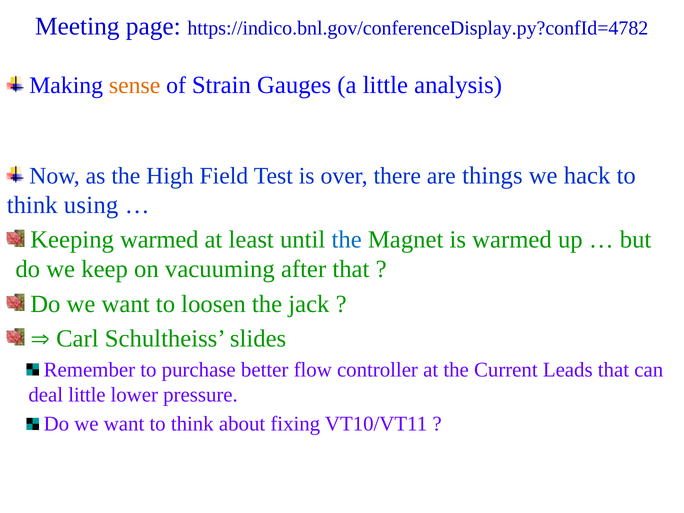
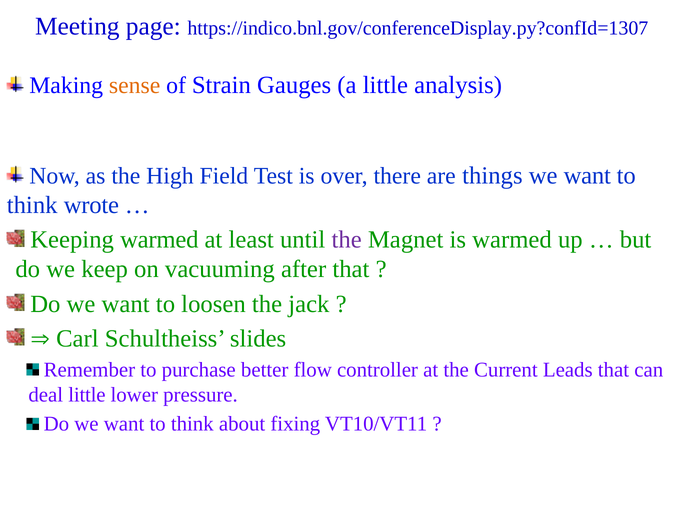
https://indico.bnl.gov/conferenceDisplay.py?confId=4782: https://indico.bnl.gov/conferenceDisplay.py?confId=4782 -> https://indico.bnl.gov/conferenceDisplay.py?confId=1307 (418, 28)
things we hack: hack -> want (587, 176)
using: using -> wrote (91, 205)
the colour: blue -> purple (347, 240)
